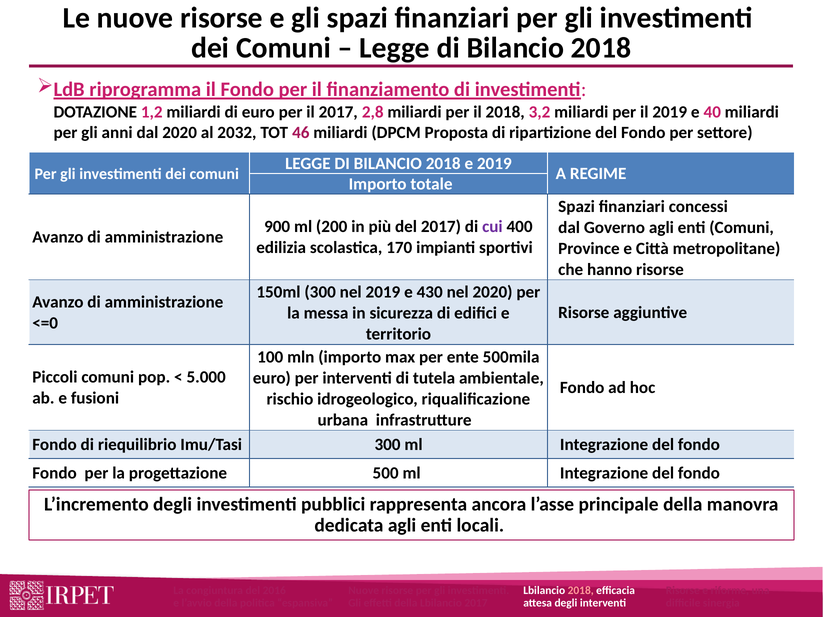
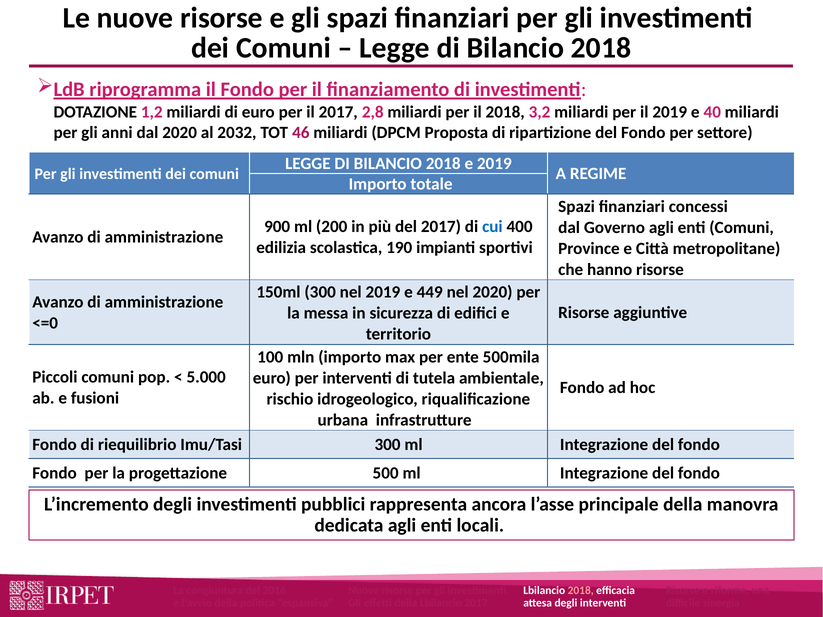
cui colour: purple -> blue (492, 227)
170: 170 -> 190 (399, 248)
430: 430 -> 449 (430, 292)
